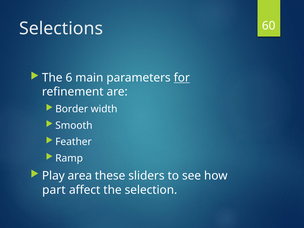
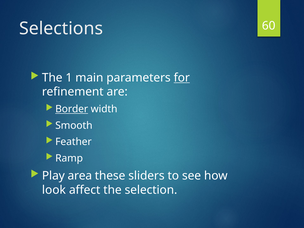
6: 6 -> 1 (69, 78)
Border underline: none -> present (72, 109)
part: part -> look (54, 190)
